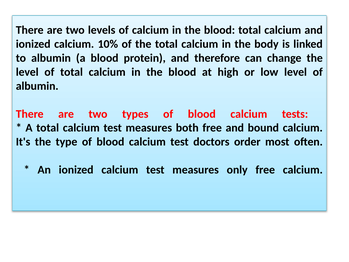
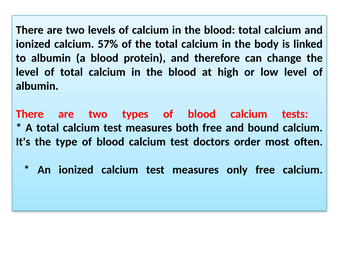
10%: 10% -> 57% (108, 44)
